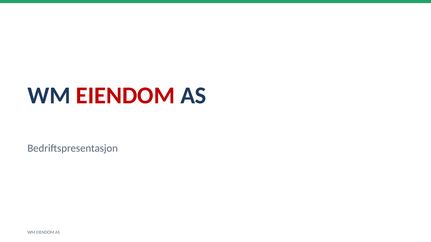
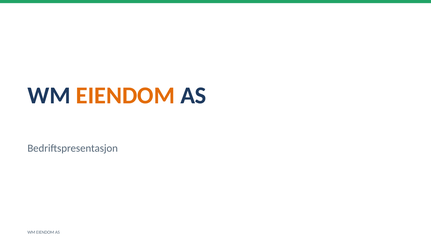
EIENDOM colour: red -> orange (125, 96)
